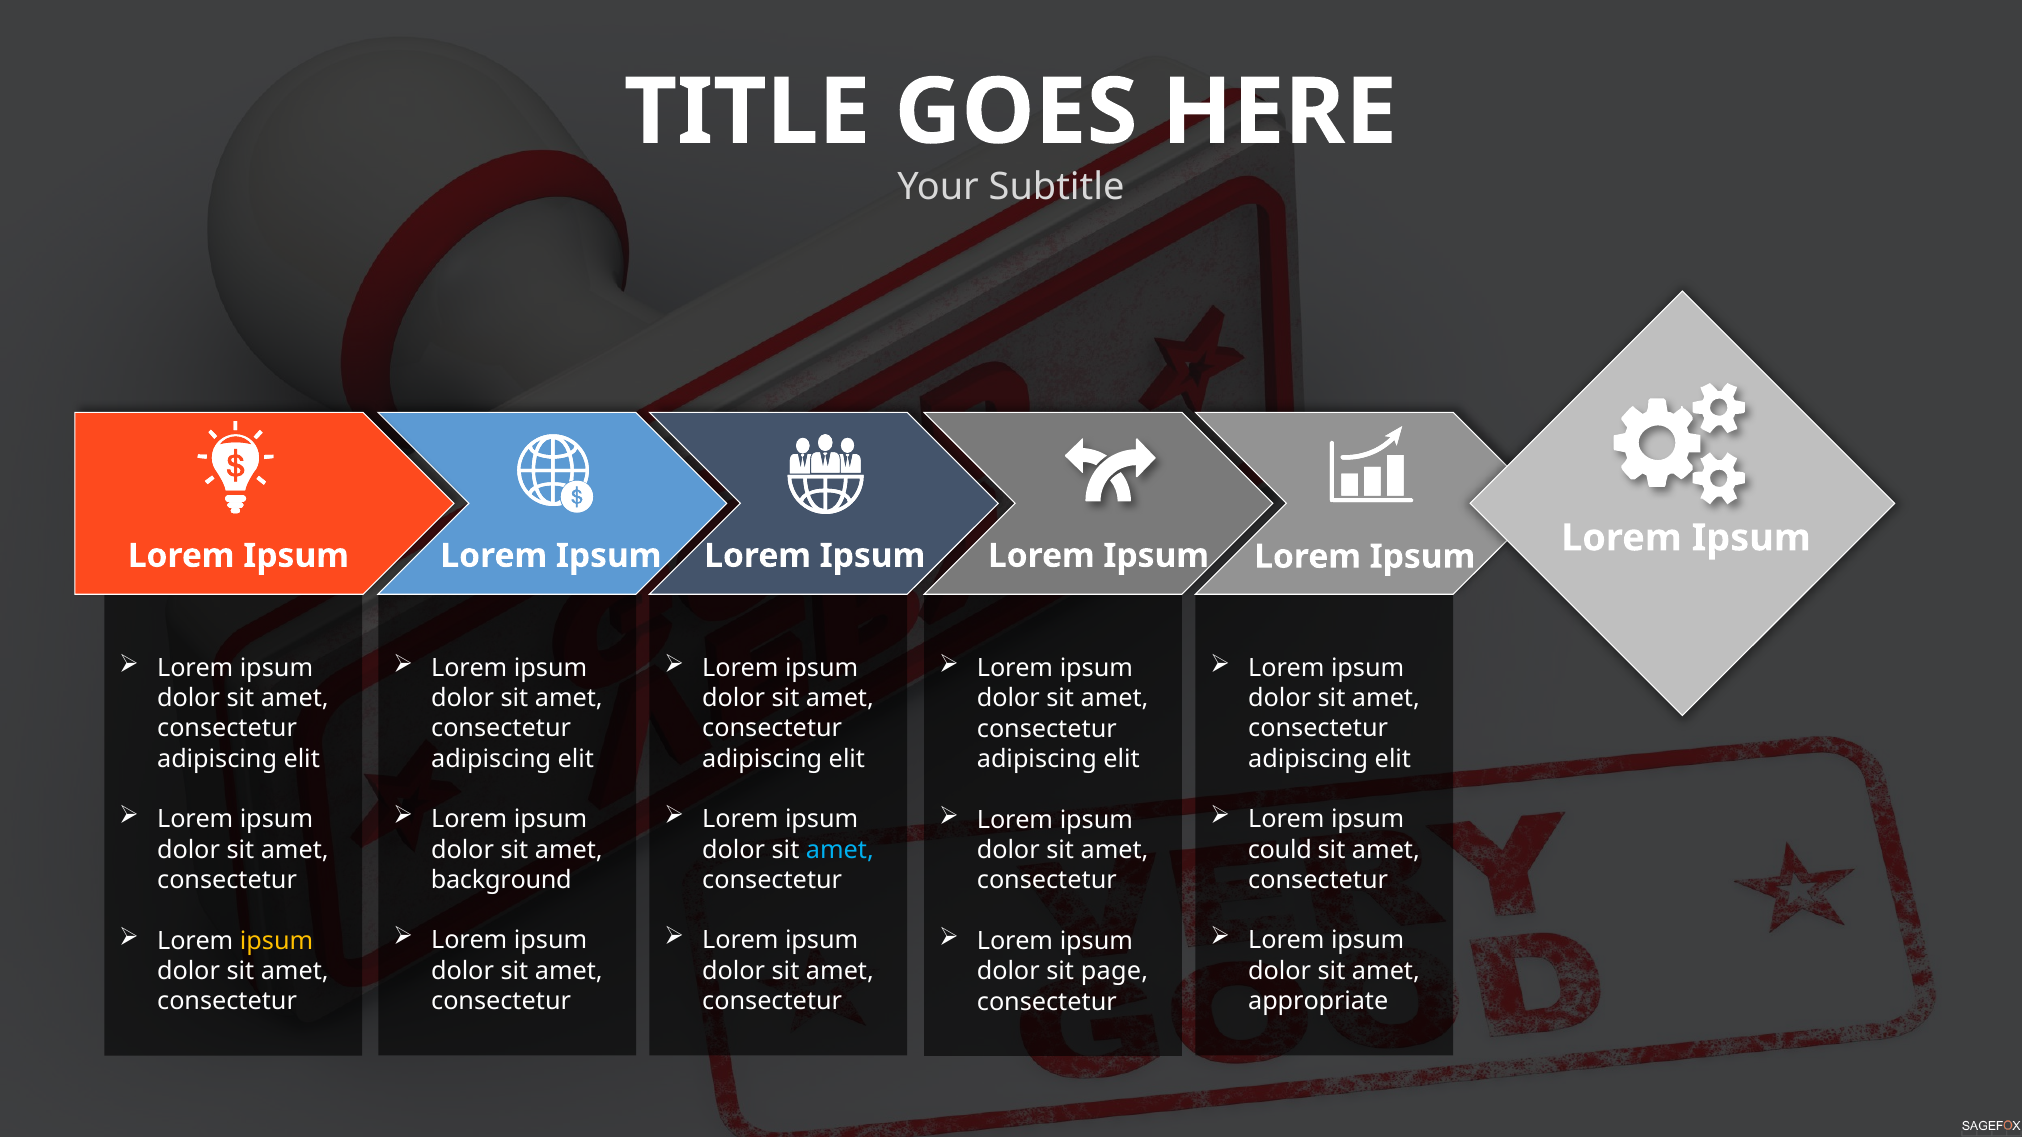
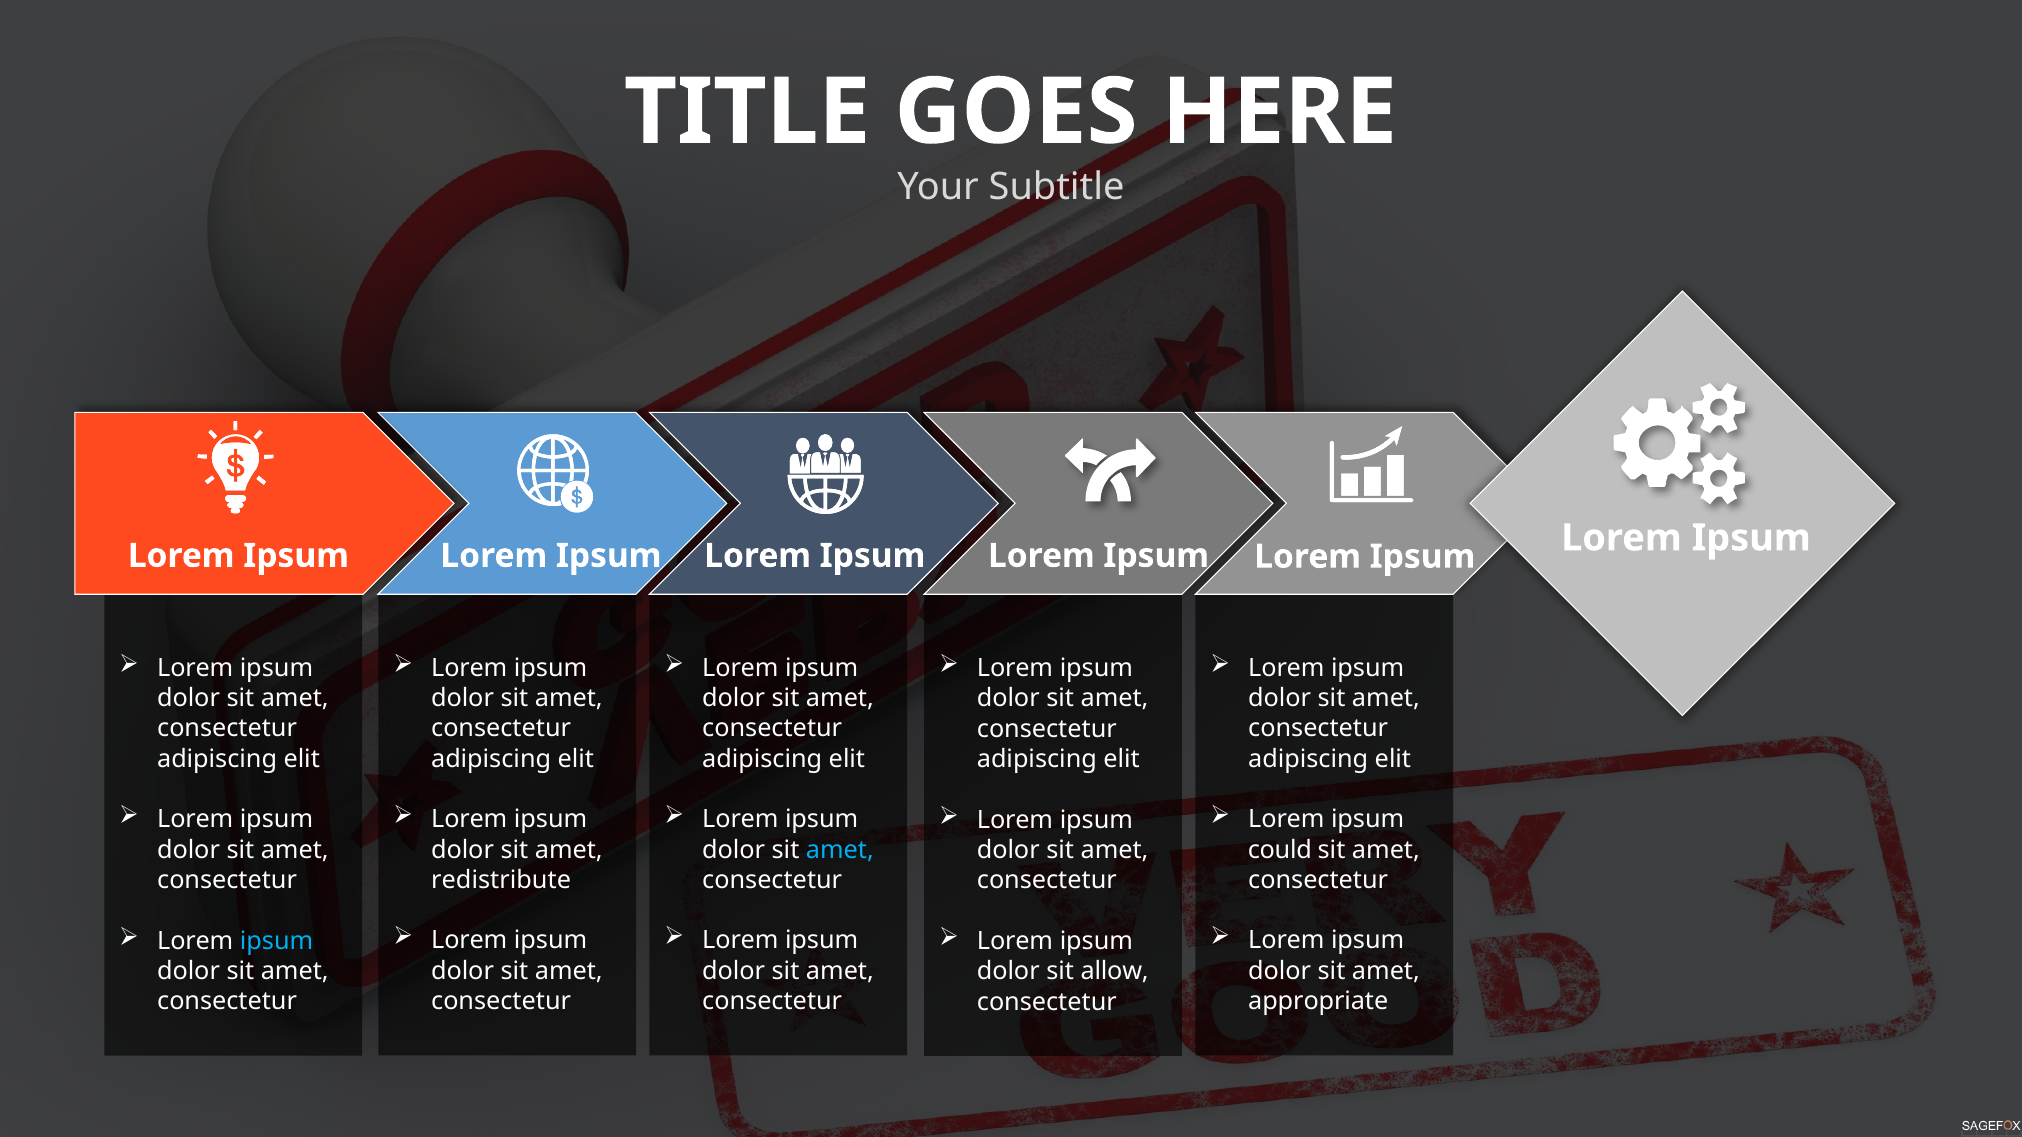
background: background -> redistribute (501, 880)
ipsum colour: yellow -> light blue (277, 941)
page: page -> allow (1115, 972)
